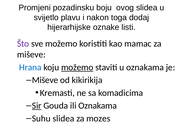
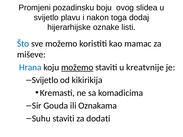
Što colour: purple -> blue (23, 44)
u oznakama: oznakama -> kreatvnije (145, 67)
Miševe: Miševe -> Svijetlo (45, 80)
Sir underline: present -> none (37, 106)
Suhu slidea: slidea -> staviti (64, 119)
mozes: mozes -> dodati (98, 119)
